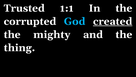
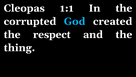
Trusted: Trusted -> Cleopas (24, 8)
created underline: present -> none (113, 21)
mighty: mighty -> respect (52, 34)
